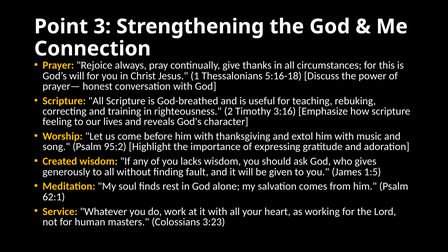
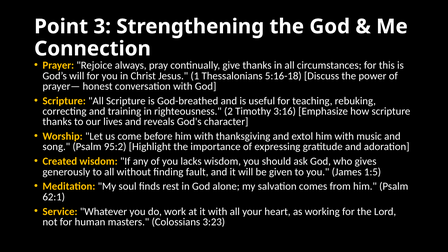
feeling: feeling -> thanks (57, 122)
